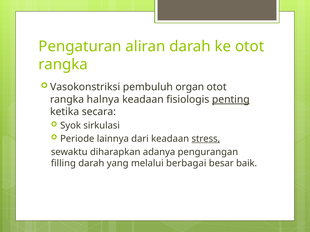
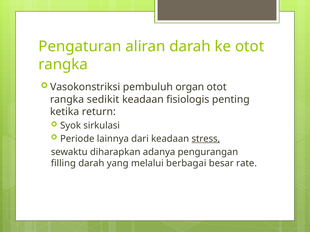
halnya: halnya -> sedikit (103, 100)
penting underline: present -> none (231, 100)
secara: secara -> return (99, 112)
baik: baik -> rate (247, 164)
